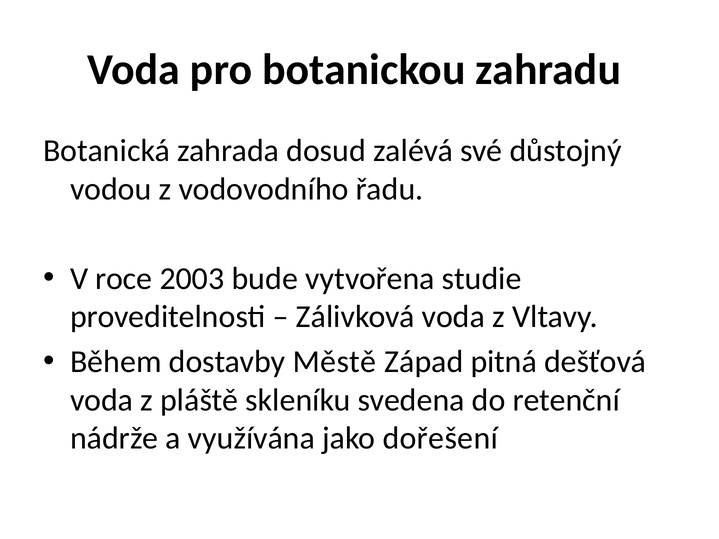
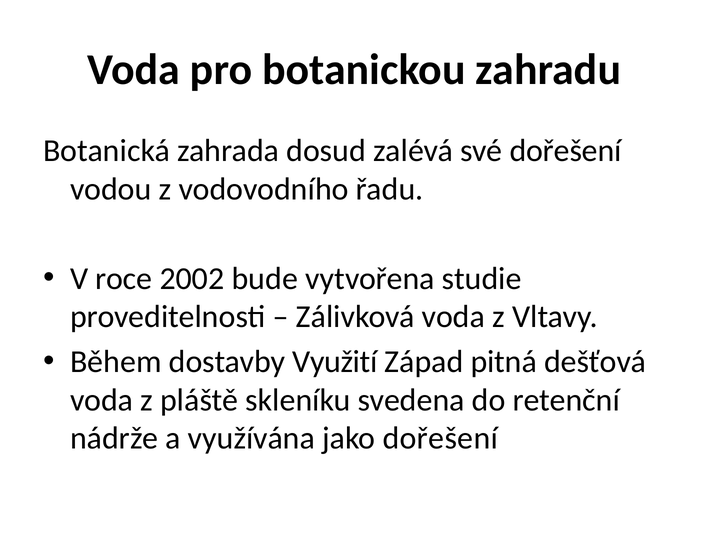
své důstojný: důstojný -> dořešení (566, 151)
2003: 2003 -> 2002 (192, 279)
Městě: Městě -> Využití (335, 362)
